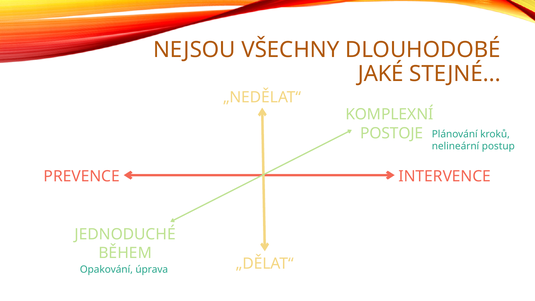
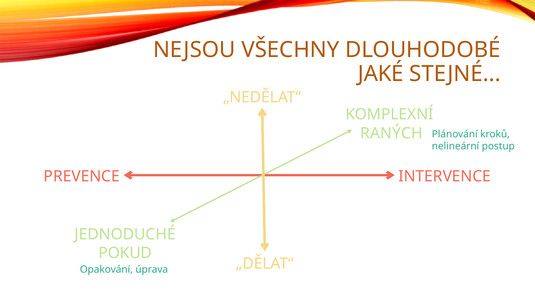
POSTOJE: POSTOJE -> RANÝCH (392, 133)
BĚHEM: BĚHEM -> POKUD (125, 253)
